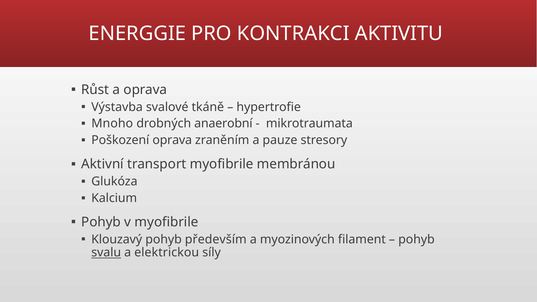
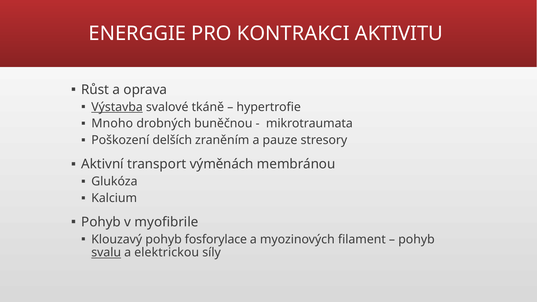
Výstavba underline: none -> present (117, 107)
anaerobní: anaerobní -> buněčnou (223, 124)
Poškození oprava: oprava -> delších (172, 140)
transport myofibrile: myofibrile -> výměnách (222, 164)
především: především -> fosforylace (216, 239)
